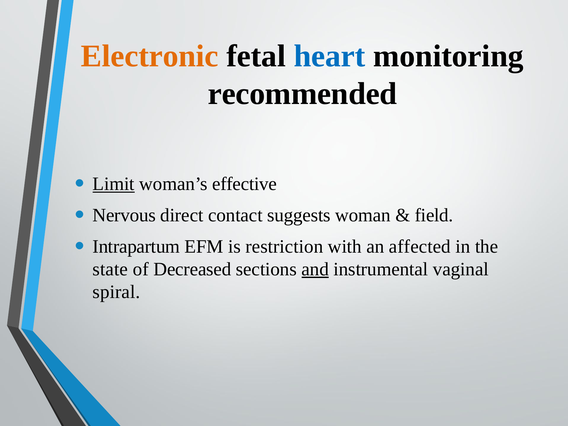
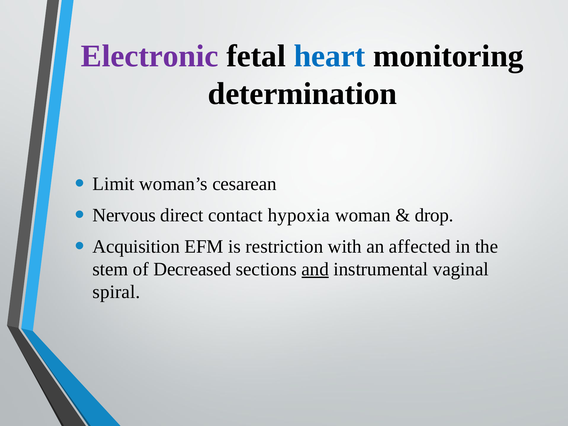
Electronic colour: orange -> purple (150, 56)
recommended: recommended -> determination (303, 94)
Limit underline: present -> none (114, 184)
effective: effective -> cesarean (244, 184)
suggests: suggests -> hypoxia (299, 215)
field: field -> drop (434, 215)
Intrapartum: Intrapartum -> Acquisition (136, 247)
state: state -> stem (110, 269)
